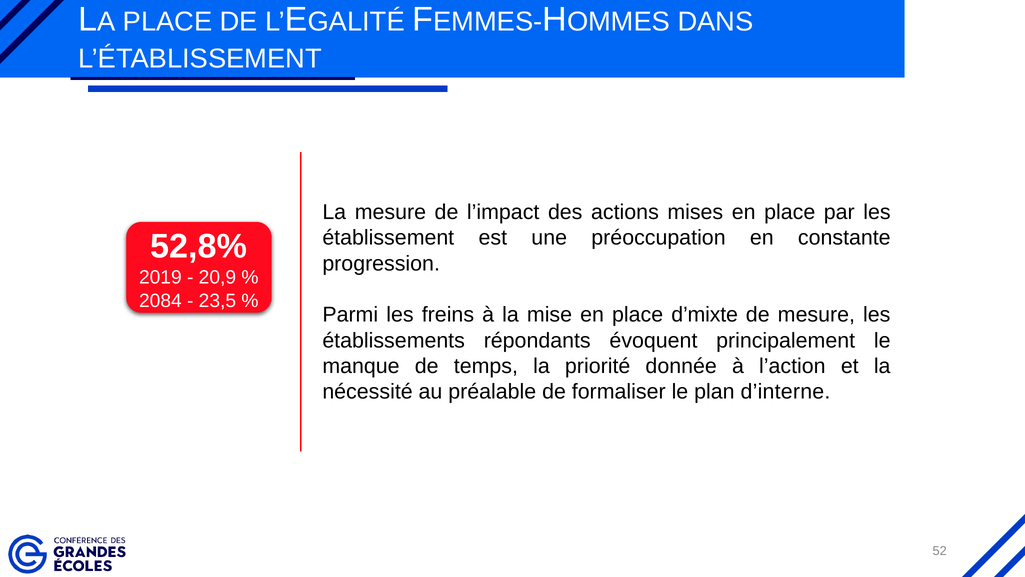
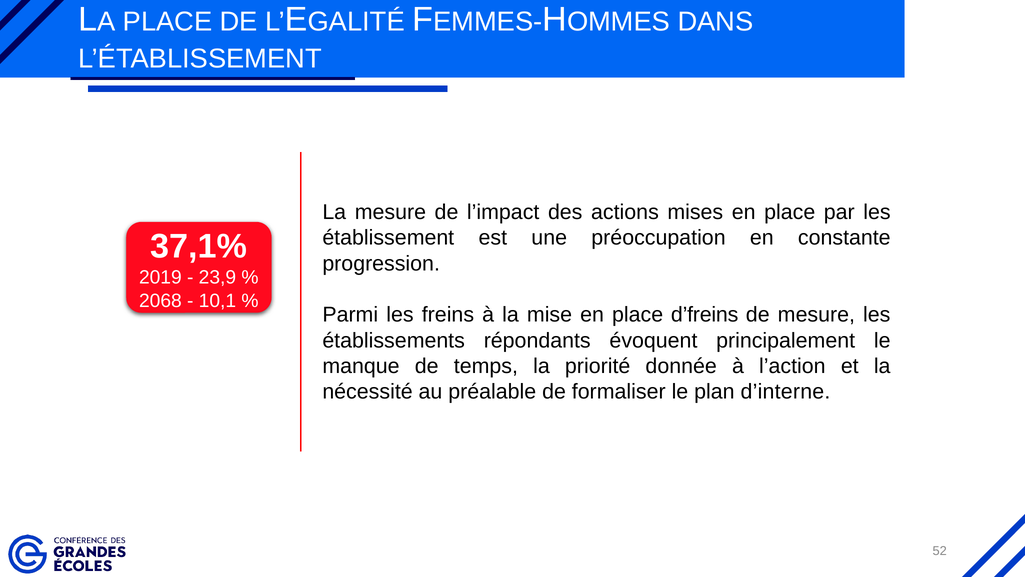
52,8%: 52,8% -> 37,1% (199, 246)
20,9: 20,9 -> 23,9 (217, 277)
2084: 2084 -> 2068 (160, 300)
23,5: 23,5 -> 10,1 (217, 300)
d’mixte: d’mixte -> d’freins (705, 315)
